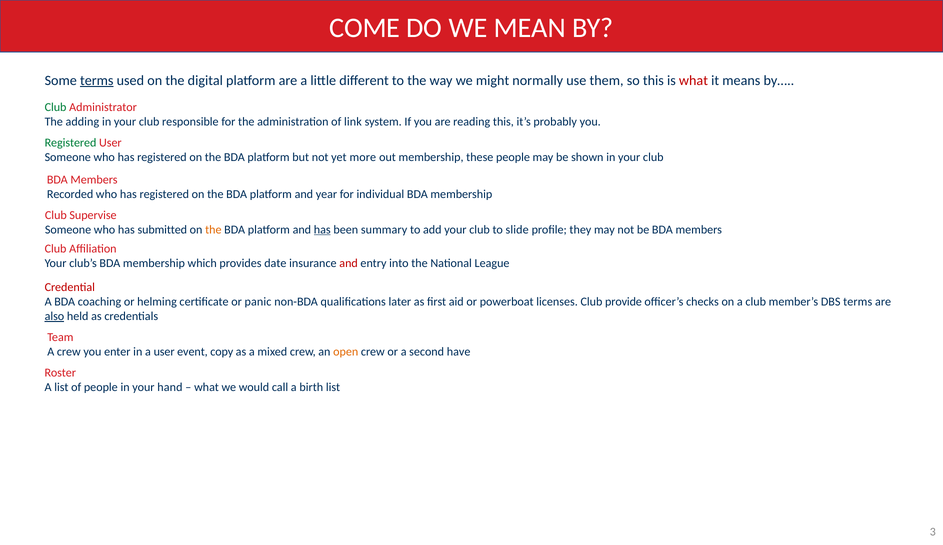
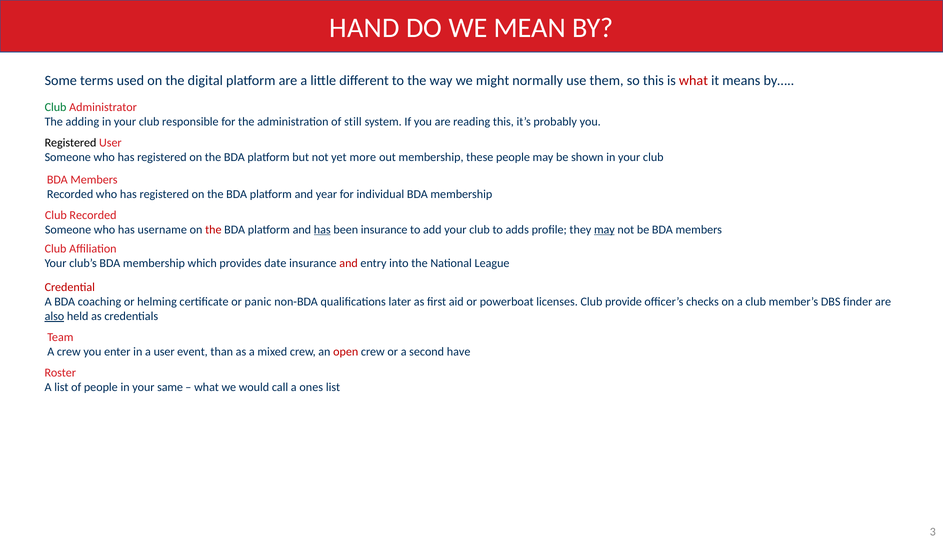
COME: COME -> HAND (364, 28)
terms underline: present -> none (97, 80)
link: link -> still (353, 121)
Registered colour: green -> black (71, 142)
Club Supervise: Supervise -> Recorded (93, 215)
submitted: submitted -> username (162, 229)
the colour: orange -> red (213, 229)
been summary: summary -> insurance (384, 229)
slide: slide -> adds (517, 229)
may underline: none -> present (604, 229)
DBS terms: terms -> finder (858, 301)
copy: copy -> than (222, 351)
open colour: orange -> red (346, 351)
hand: hand -> same (170, 387)
birth: birth -> ones (311, 387)
